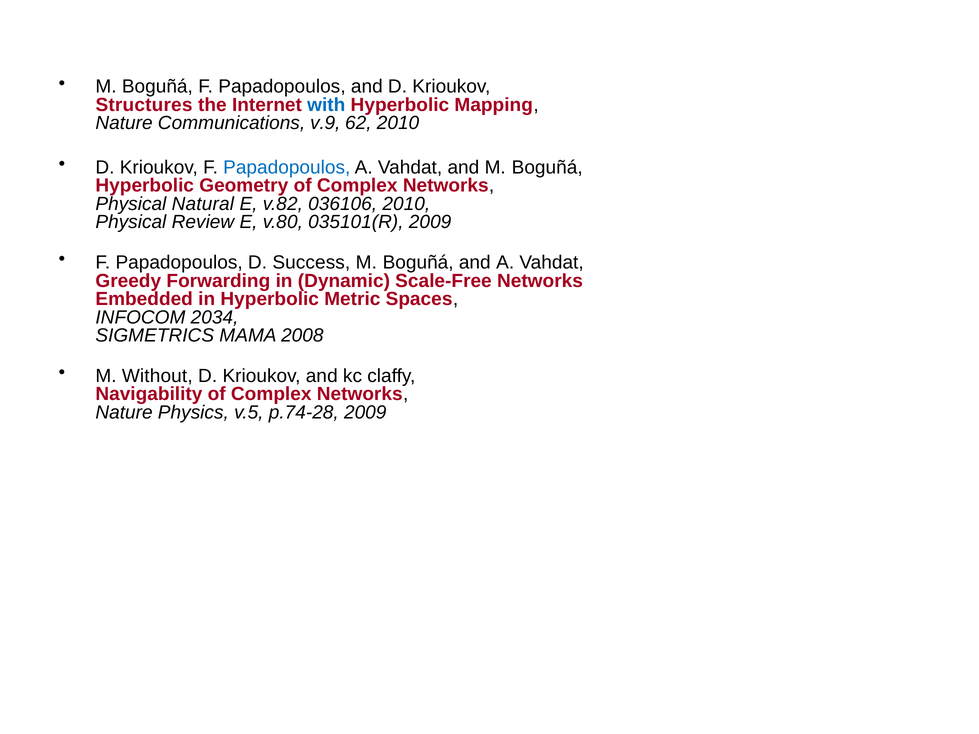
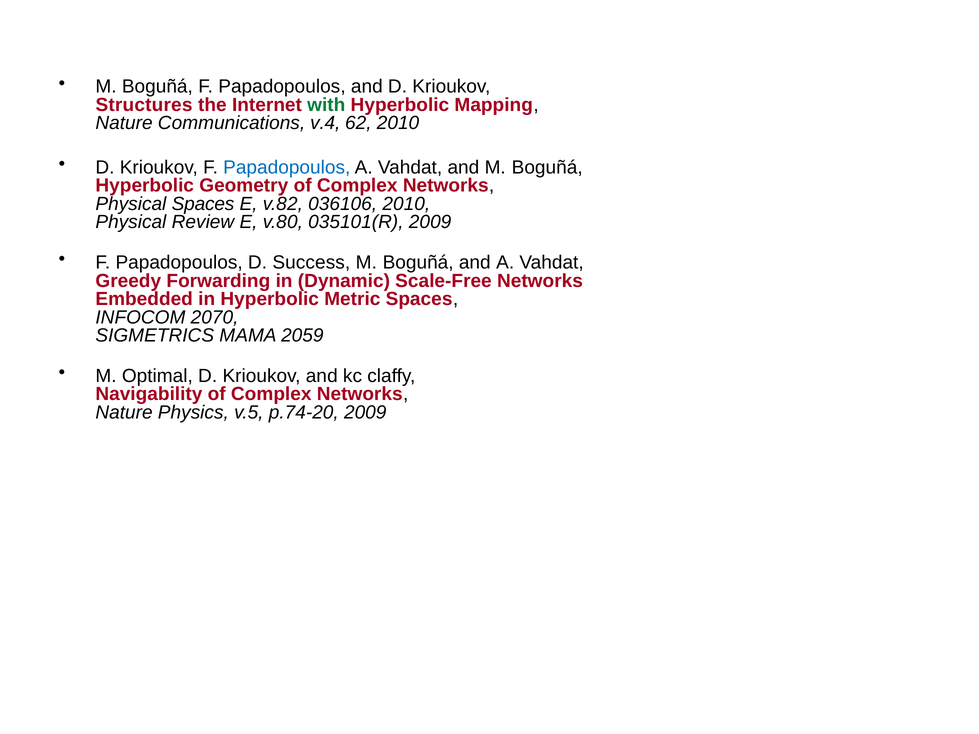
with colour: blue -> green (326, 105)
v.9: v.9 -> v.4 (325, 123)
Physical Natural: Natural -> Spaces (203, 204)
2034: 2034 -> 2070 (215, 317)
2008: 2008 -> 2059 (302, 336)
Without: Without -> Optimal (157, 376)
p.74-28: p.74-28 -> p.74-20 (304, 413)
